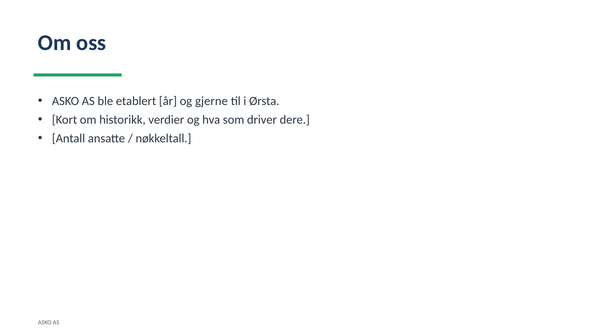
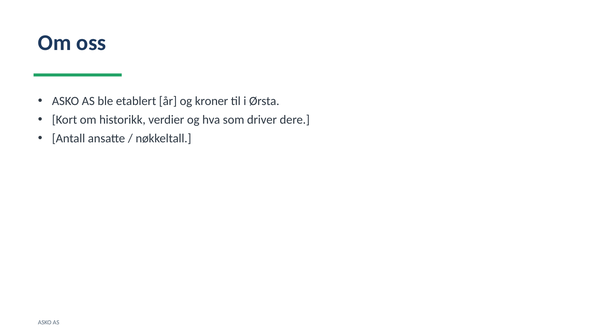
gjerne: gjerne -> kroner (212, 101)
